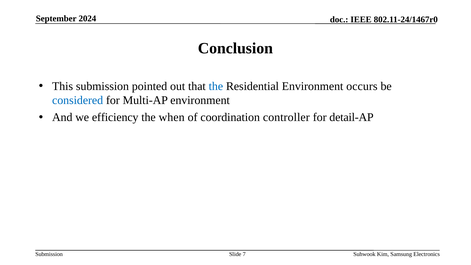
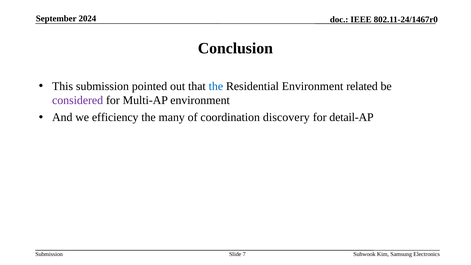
occurs: occurs -> related (362, 86)
considered colour: blue -> purple (78, 100)
when: when -> many (172, 117)
controller: controller -> discovery (286, 117)
